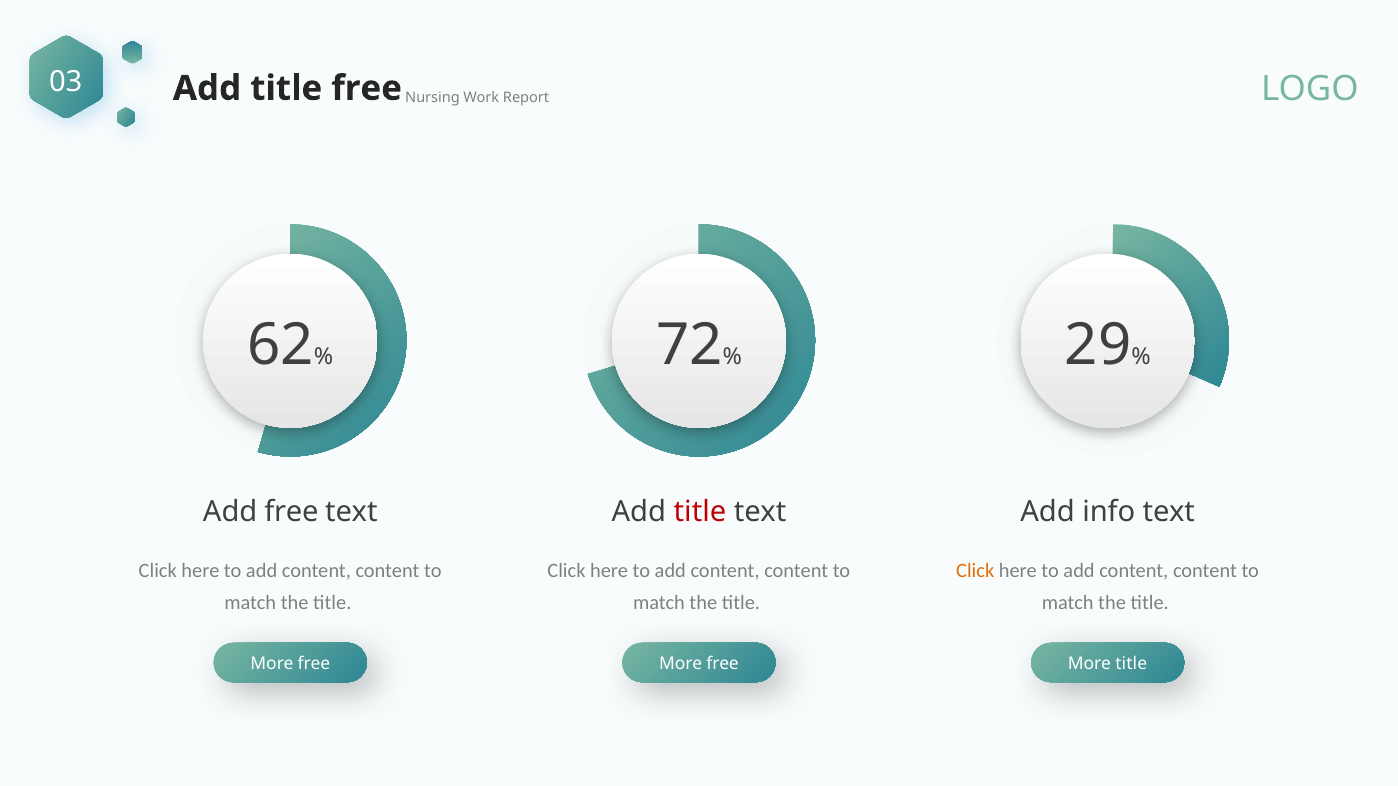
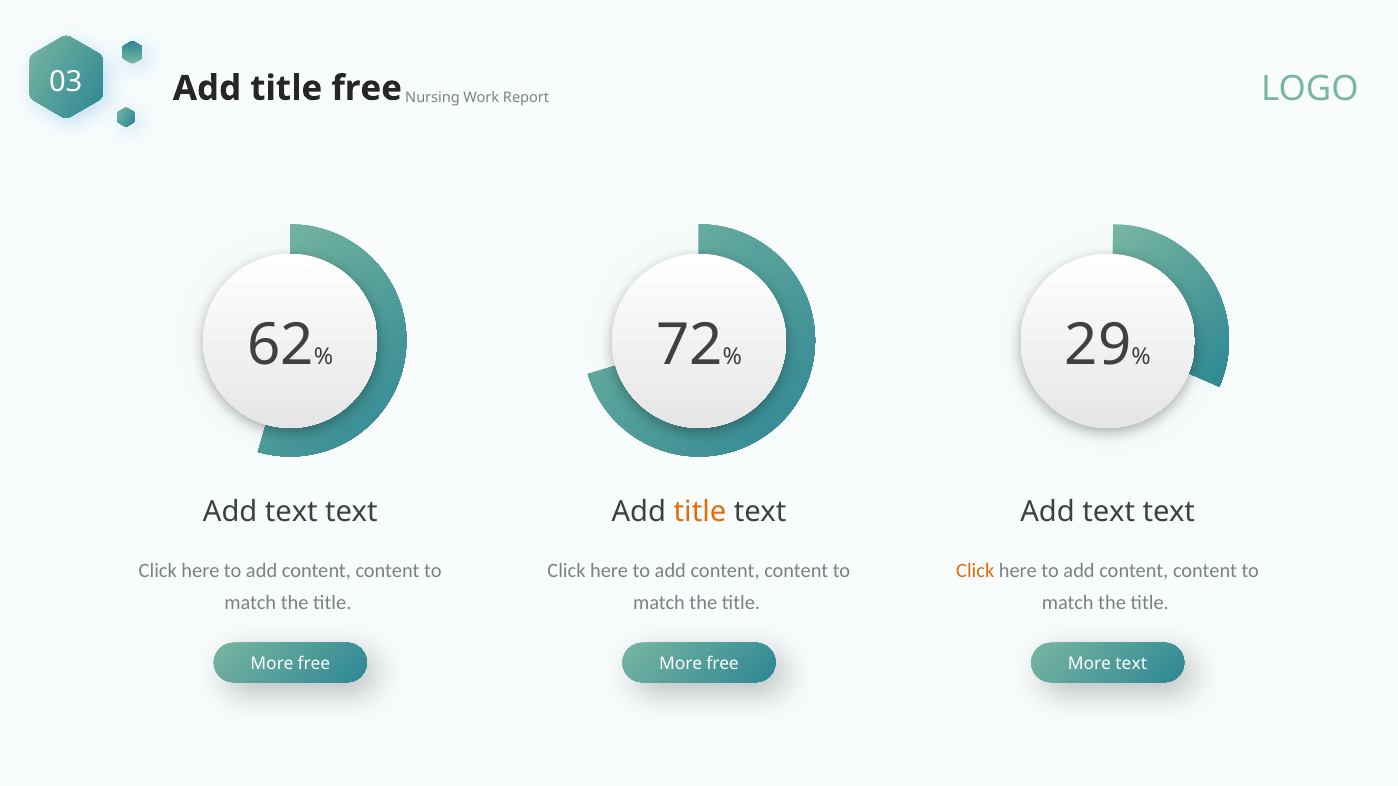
free: free -> text (291, 512)
title colour: red -> orange (700, 512)
info: info -> text (1109, 512)
More title: title -> text (1131, 664)
